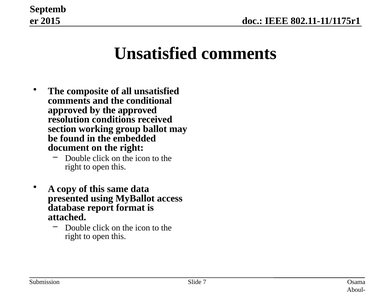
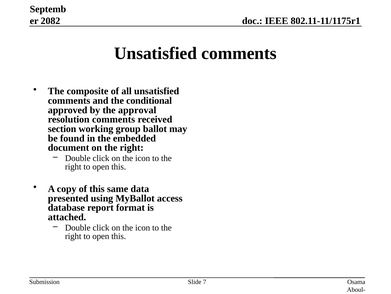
2015: 2015 -> 2082 (50, 21)
the approved: approved -> approval (137, 110)
resolution conditions: conditions -> comments (114, 119)
